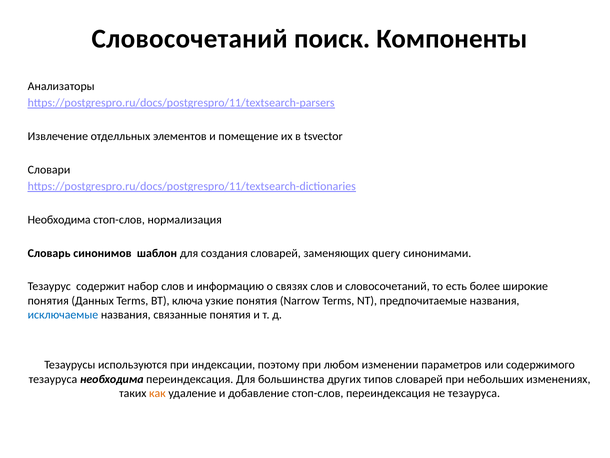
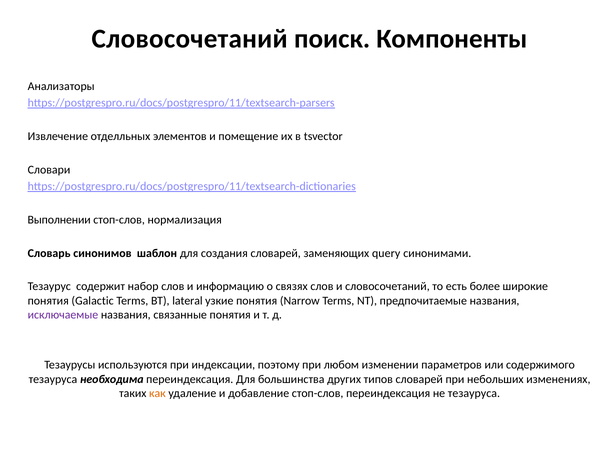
Необходима: Необходима -> Выполнении (59, 220)
Данных: Данных -> Galactic (93, 300)
ключа: ключа -> lateral (187, 300)
исключаемые colour: blue -> purple (63, 315)
